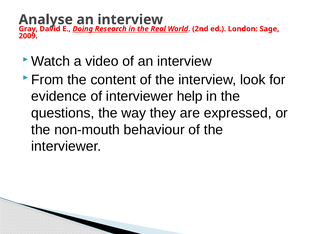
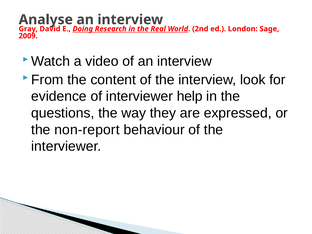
non-mouth: non-mouth -> non-report (87, 130)
